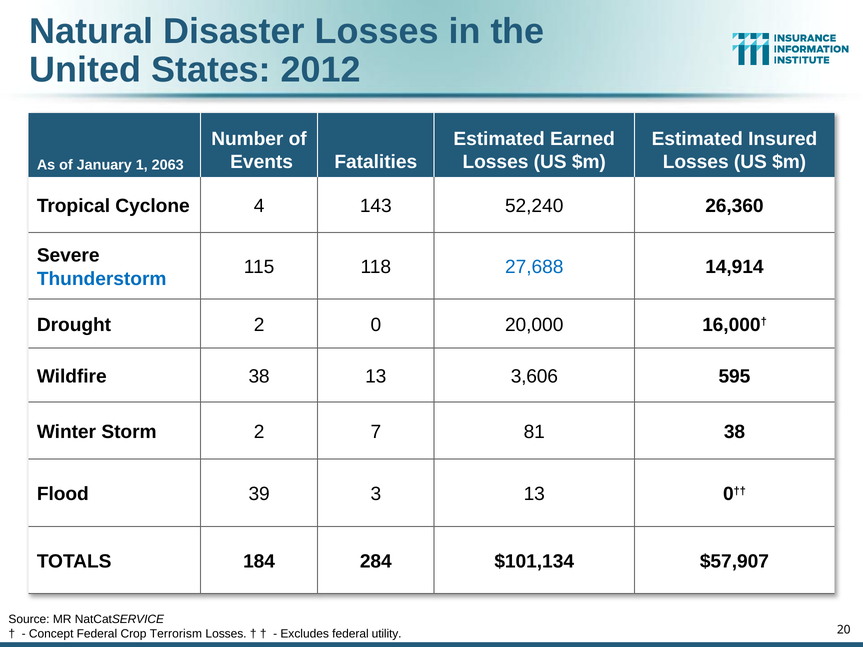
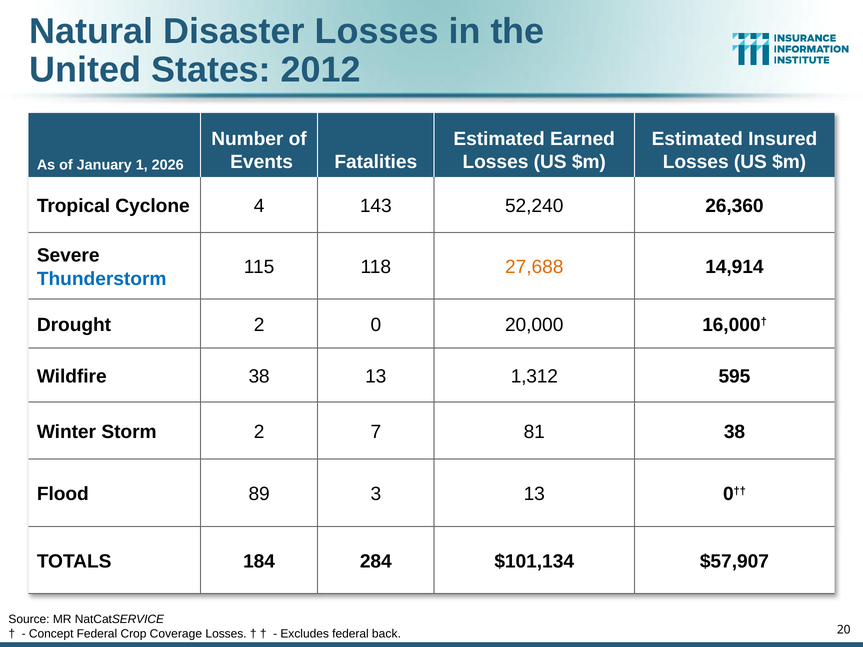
2063: 2063 -> 2026 (168, 165)
27,688 colour: blue -> orange (534, 267)
3,606: 3,606 -> 1,312 (534, 376)
39: 39 -> 89 (259, 494)
Terrorism: Terrorism -> Coverage (176, 634)
utility: utility -> back (386, 634)
